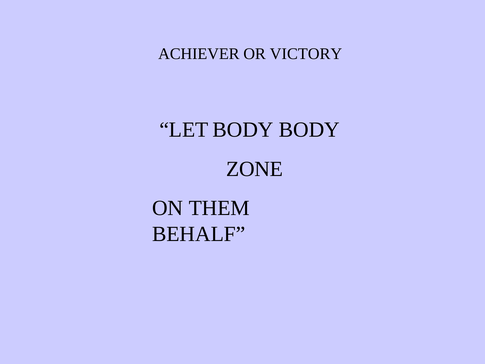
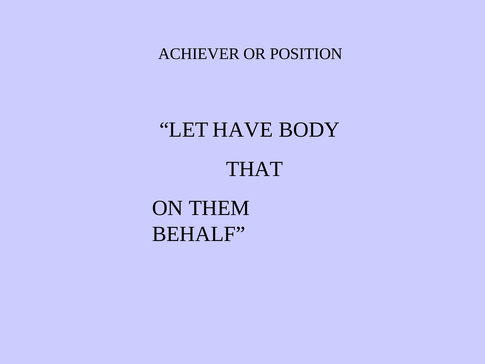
VICTORY: VICTORY -> POSITION (306, 54)
LET BODY: BODY -> HAVE (243, 129)
ZONE: ZONE -> THAT (255, 169)
